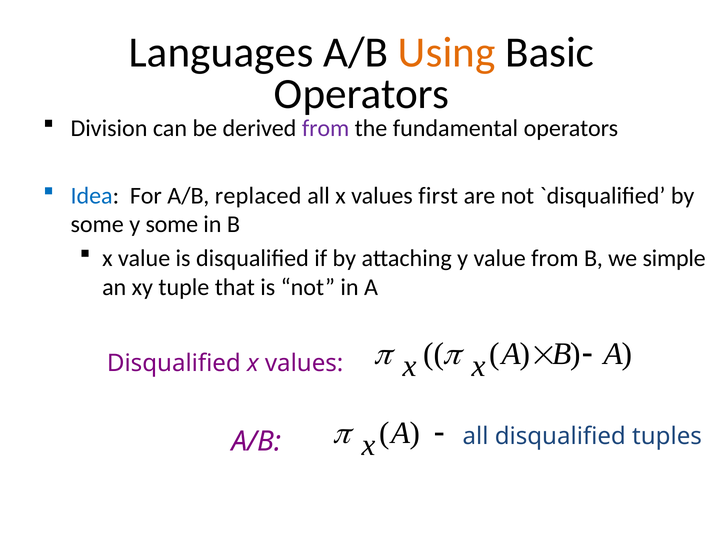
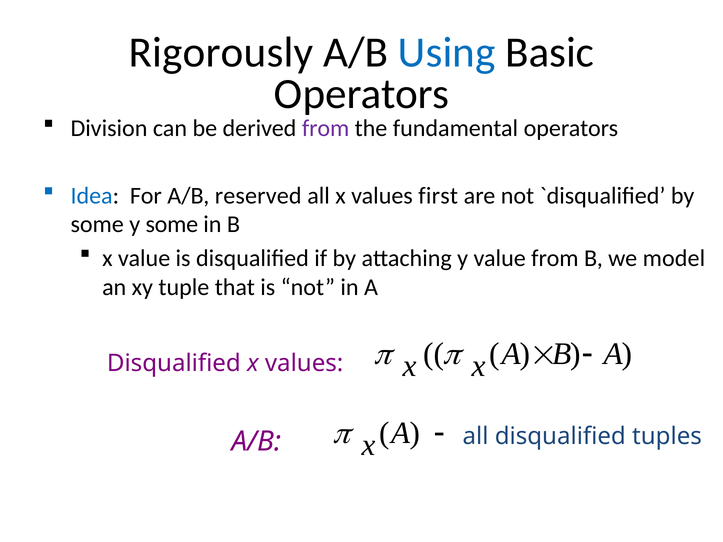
Languages: Languages -> Rigorously (221, 53)
Using colour: orange -> blue (447, 53)
replaced: replaced -> reserved (258, 196)
simple: simple -> model (674, 258)
